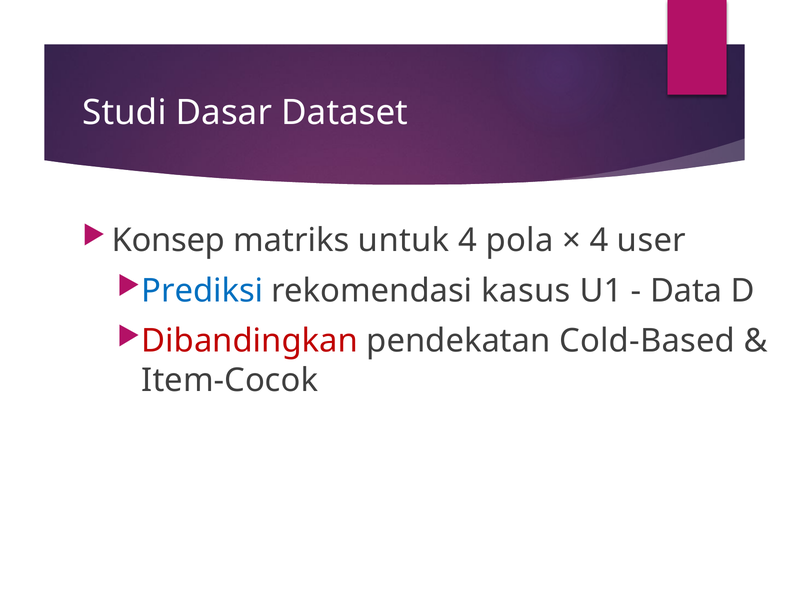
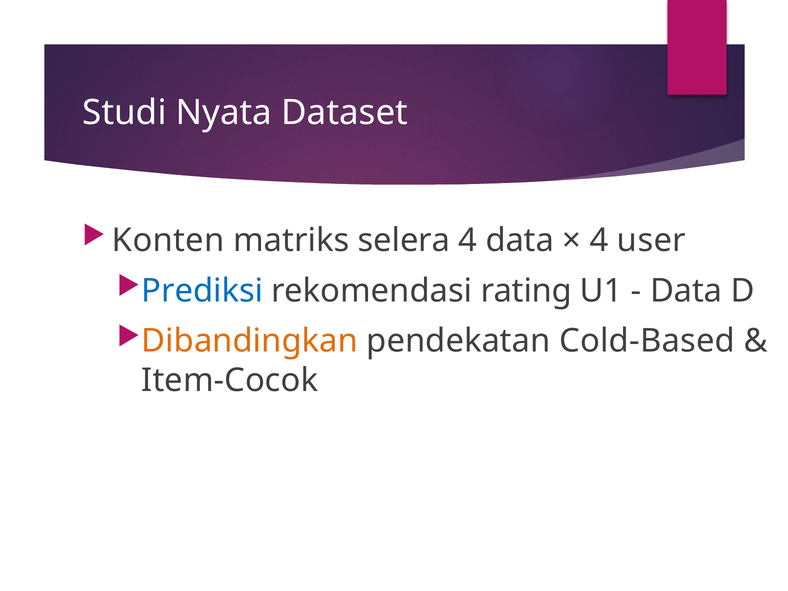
Dasar: Dasar -> Nyata (224, 113)
Konsep: Konsep -> Konten (168, 240)
untuk: untuk -> selera (404, 240)
4 pola: pola -> data (520, 240)
kasus: kasus -> rating (526, 291)
Dibandingkan colour: red -> orange (250, 341)
